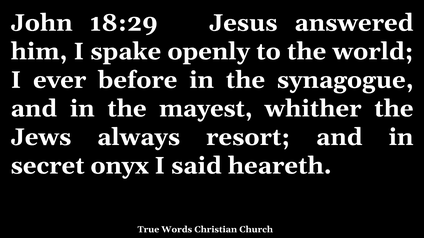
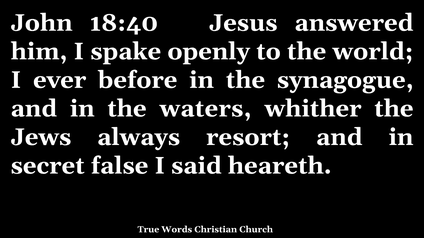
18:29: 18:29 -> 18:40 (124, 23)
mayest: mayest -> waters (205, 109)
onyx: onyx -> false (120, 166)
